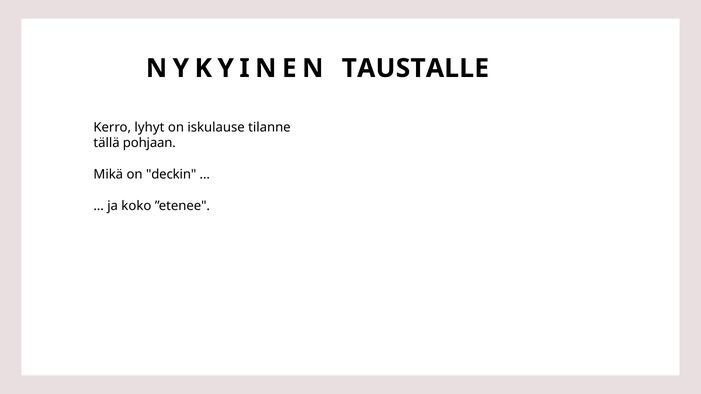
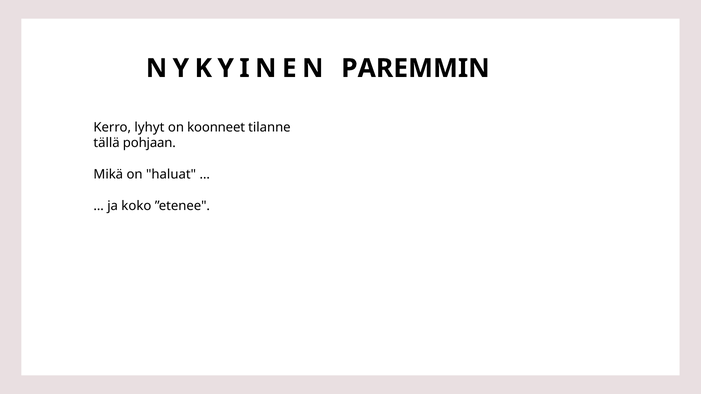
TAUSTALLE: TAUSTALLE -> PAREMMIN (415, 68)
iskulause: iskulause -> koonneet (216, 127)
deckin: deckin -> haluat (171, 175)
